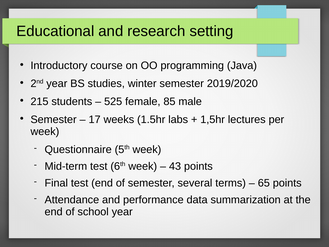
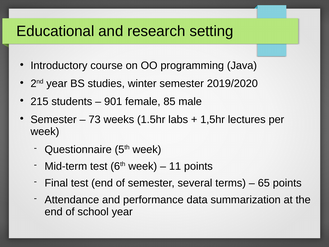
525: 525 -> 901 (113, 101)
17: 17 -> 73 (95, 119)
43: 43 -> 11 (175, 166)
